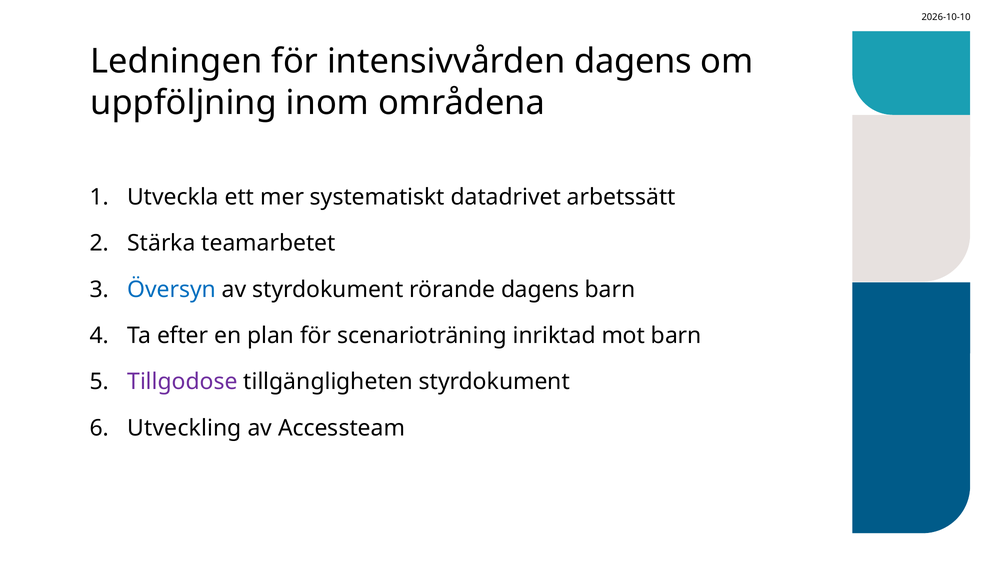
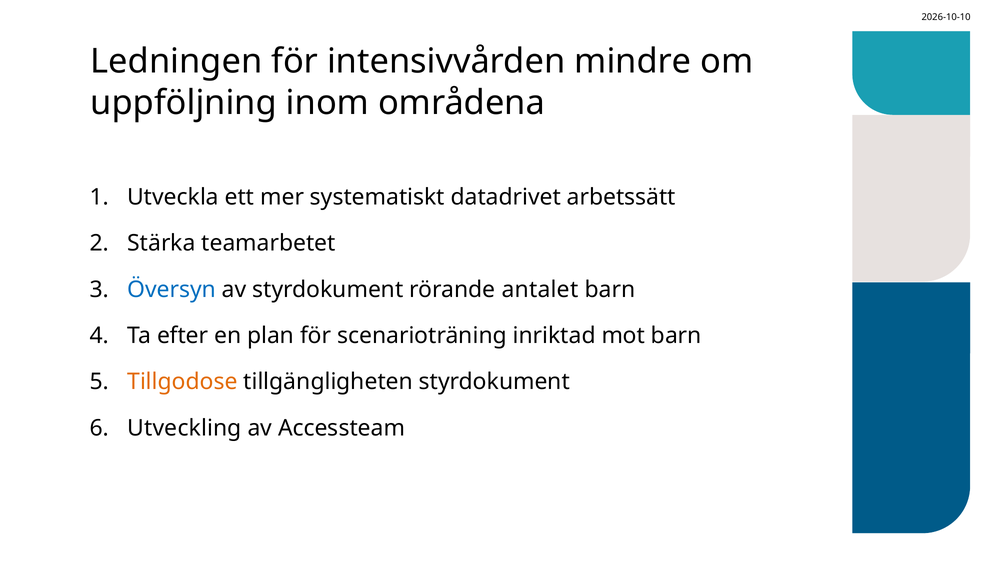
intensivvården dagens: dagens -> mindre (633, 61)
rörande dagens: dagens -> antalet (540, 290)
Tillgodose colour: purple -> orange (182, 382)
